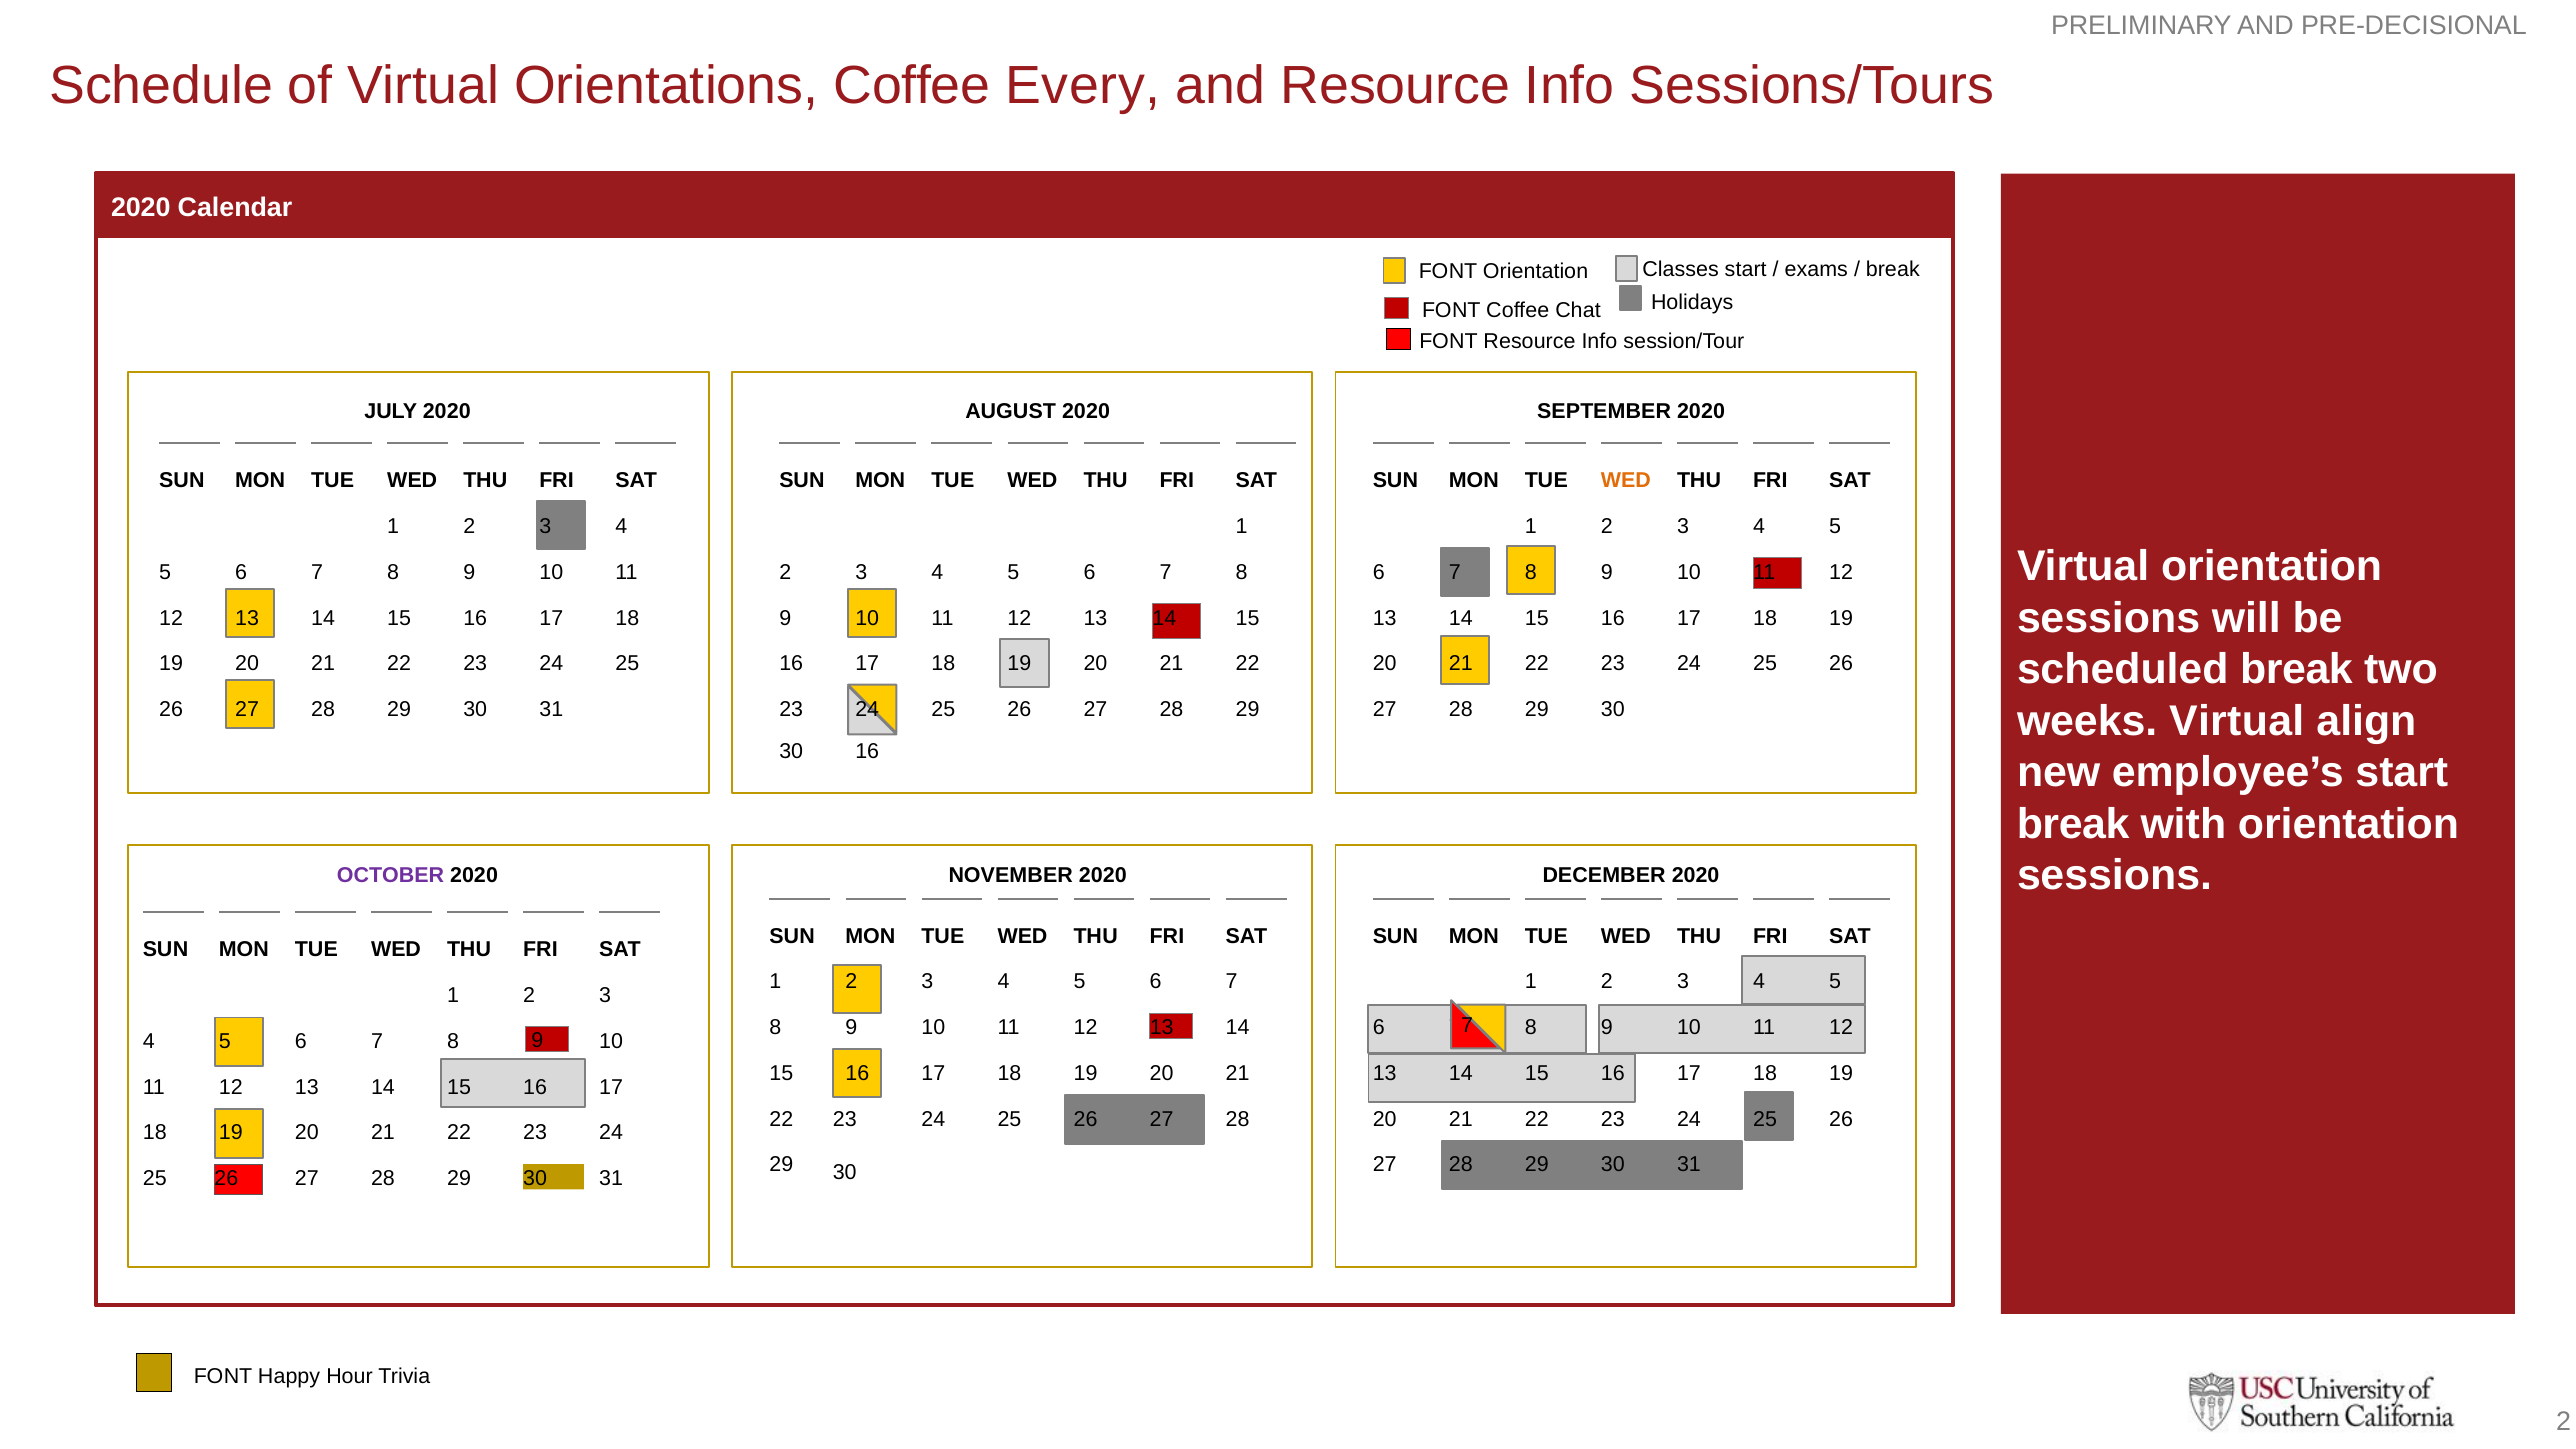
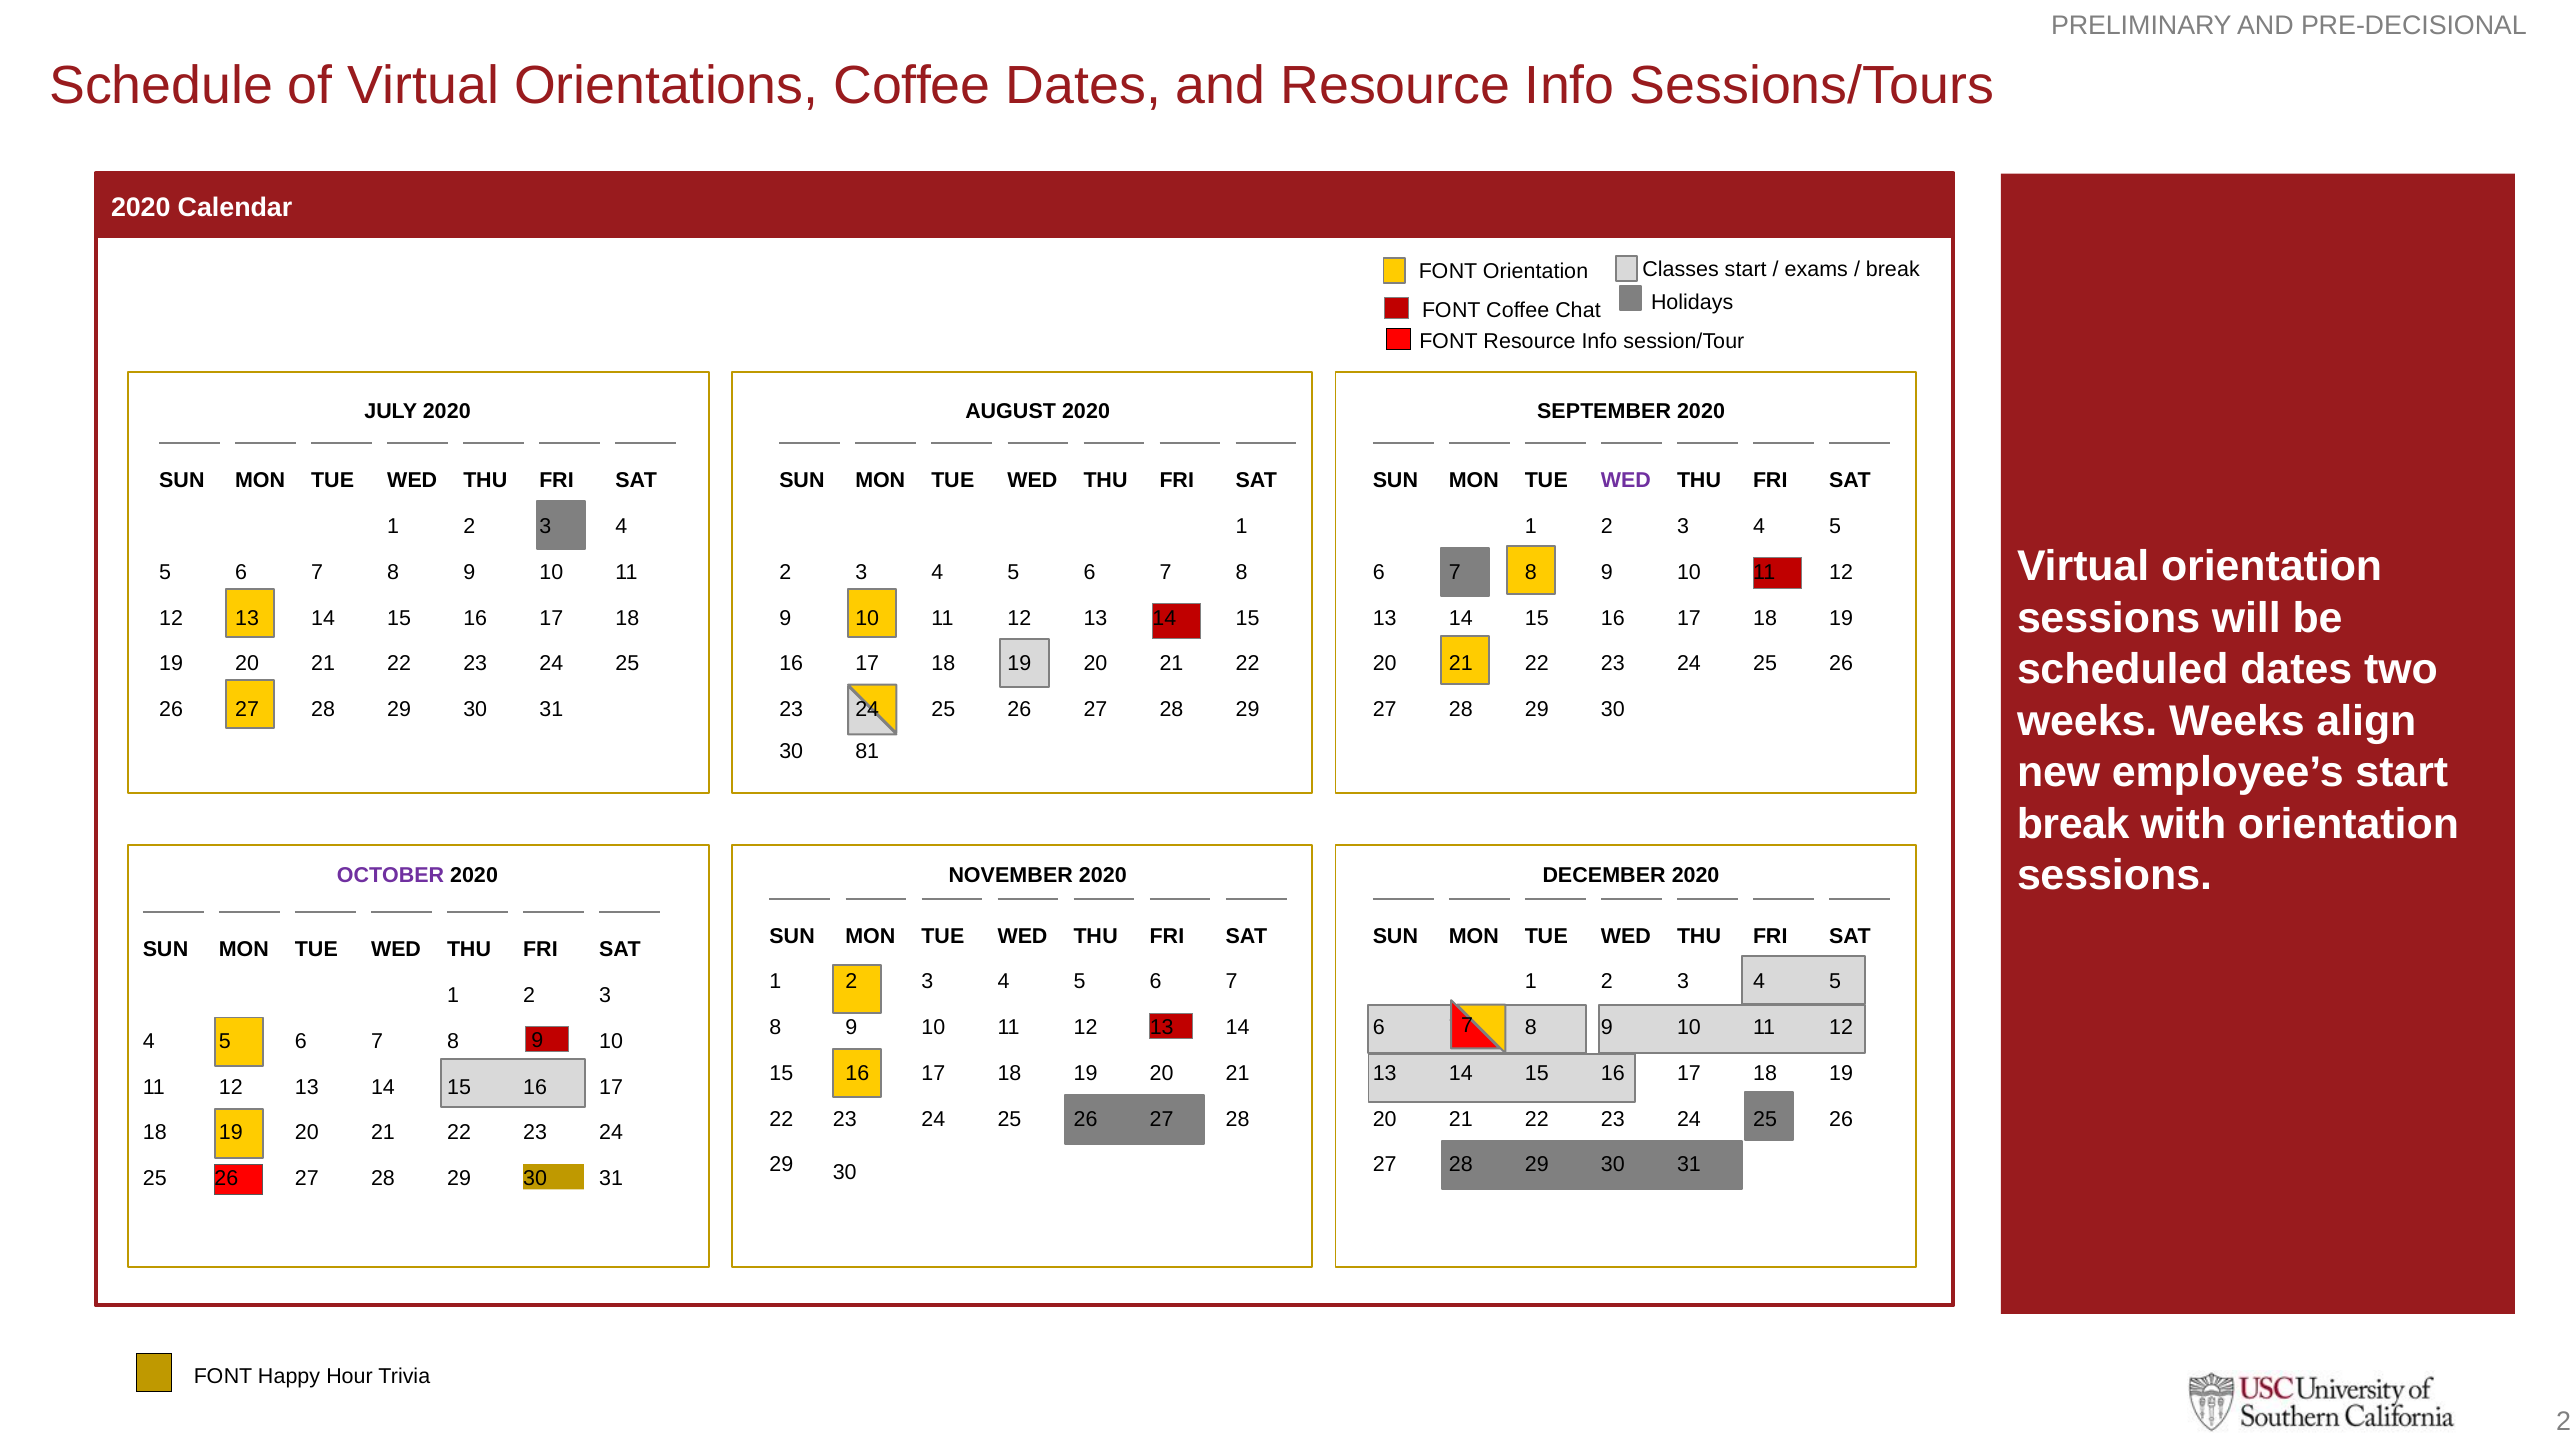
Coffee Every: Every -> Dates (1083, 86)
WED colour: orange -> purple (1626, 481)
scheduled break: break -> dates (2296, 670)
weeks Virtual: Virtual -> Weeks (2237, 721)
30 16: 16 -> 81 (867, 751)
